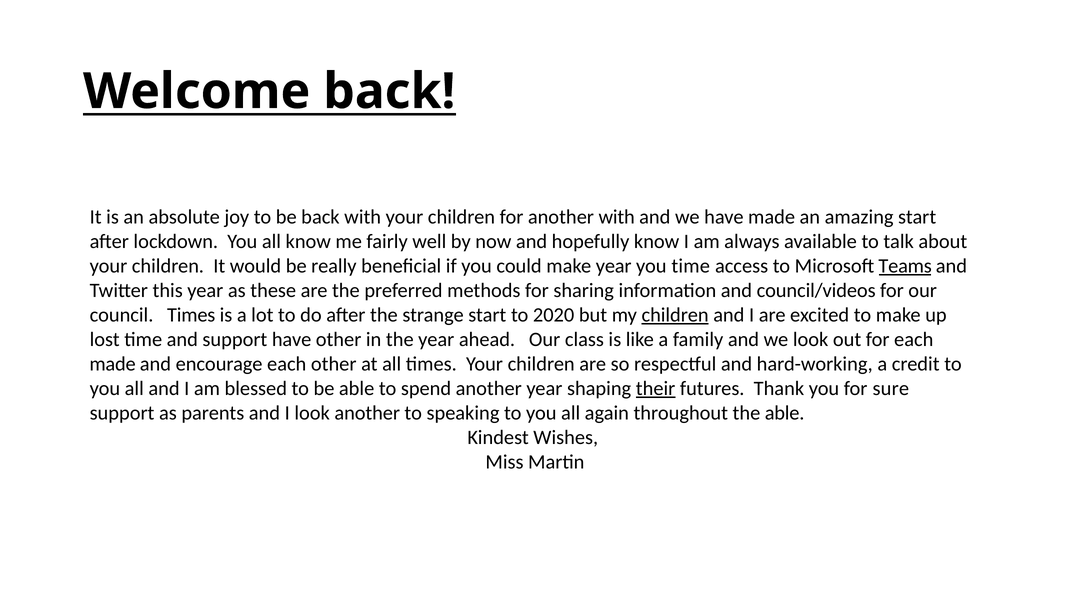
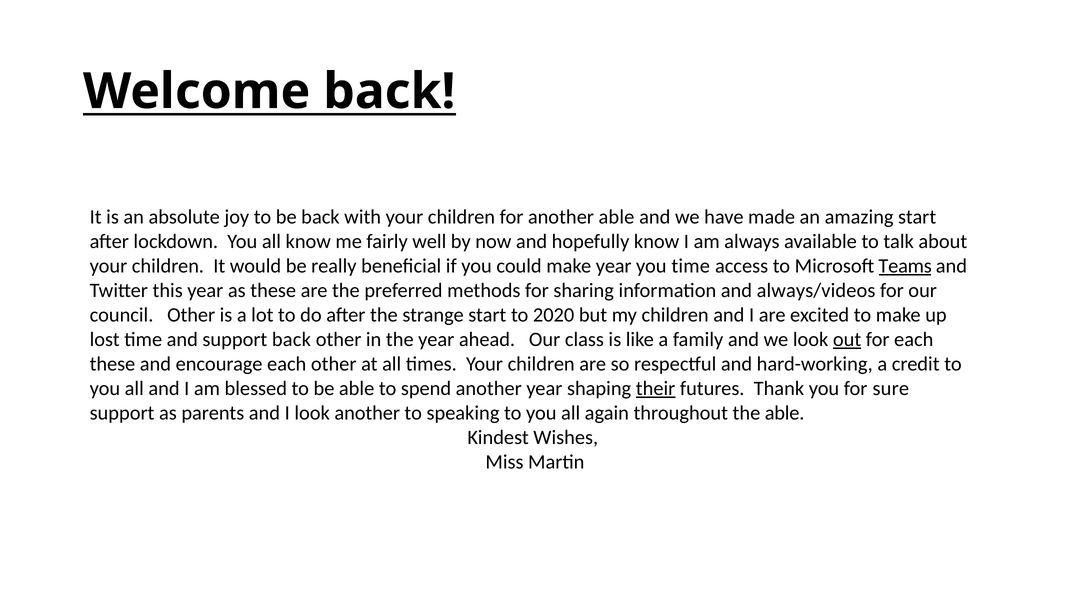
another with: with -> able (616, 217)
council/videos: council/videos -> always/videos (816, 290)
council Times: Times -> Other (191, 315)
children underline: present -> none (675, 315)
support have: have -> back (291, 339)
out underline: none -> present (847, 339)
made: made -> these (112, 364)
